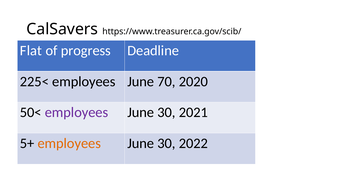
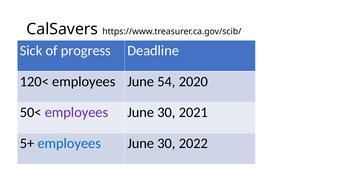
Flat: Flat -> Sick (31, 51)
225<: 225< -> 120< (34, 81)
70: 70 -> 54 (166, 81)
employees colour: orange -> blue (69, 143)
